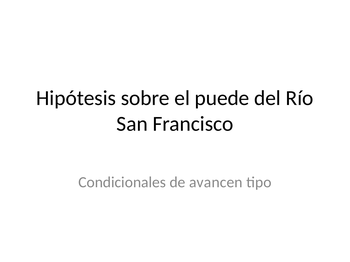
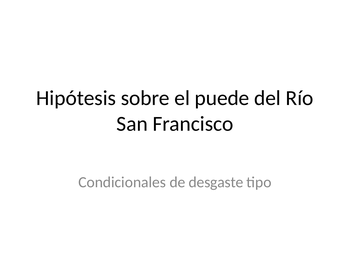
avancen: avancen -> desgaste (216, 183)
